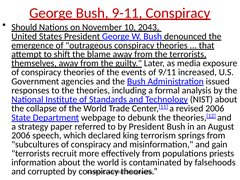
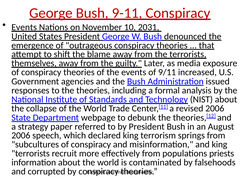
Should: Should -> Events (24, 27)
2043: 2043 -> 2031 (149, 27)
and gain: gain -> king (219, 144)
